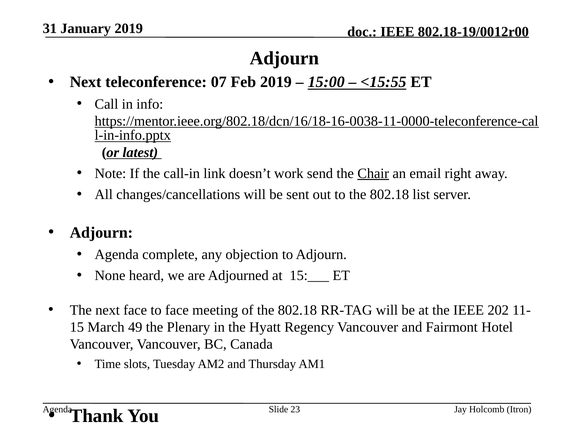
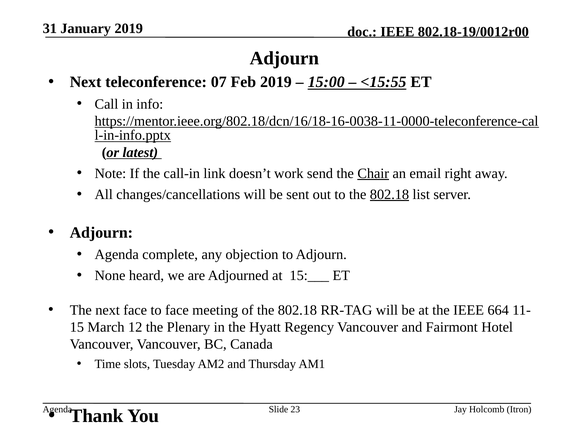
802.18 underline: none -> present (389, 194)
202: 202 -> 664 (498, 310)
49: 49 -> 12 (135, 327)
